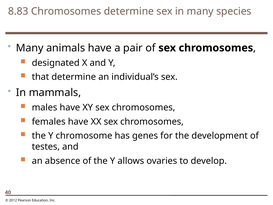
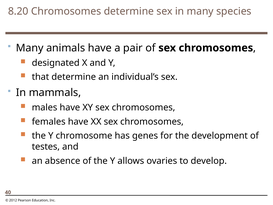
8.83: 8.83 -> 8.20 (18, 11)
